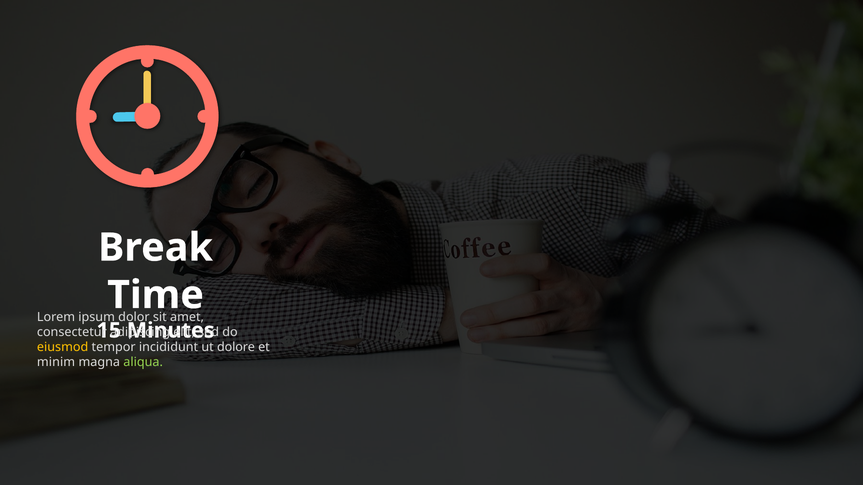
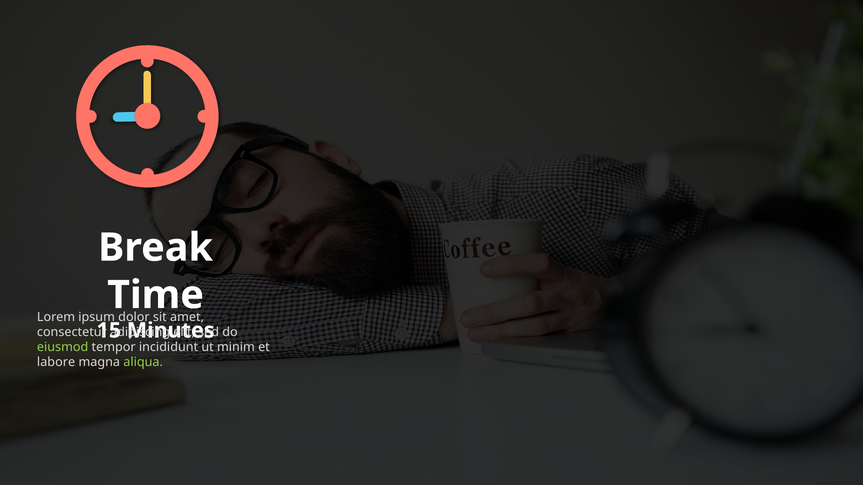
eiusmod colour: yellow -> light green (63, 348)
dolore: dolore -> minim (236, 348)
minim: minim -> labore (56, 363)
